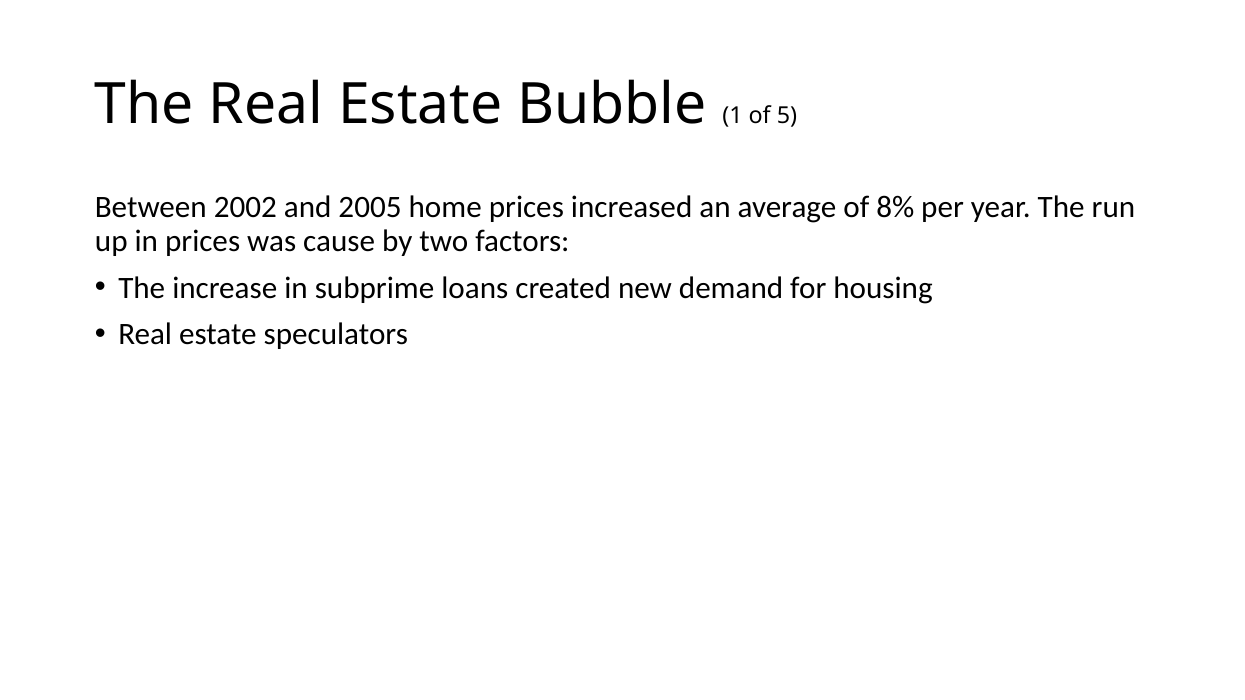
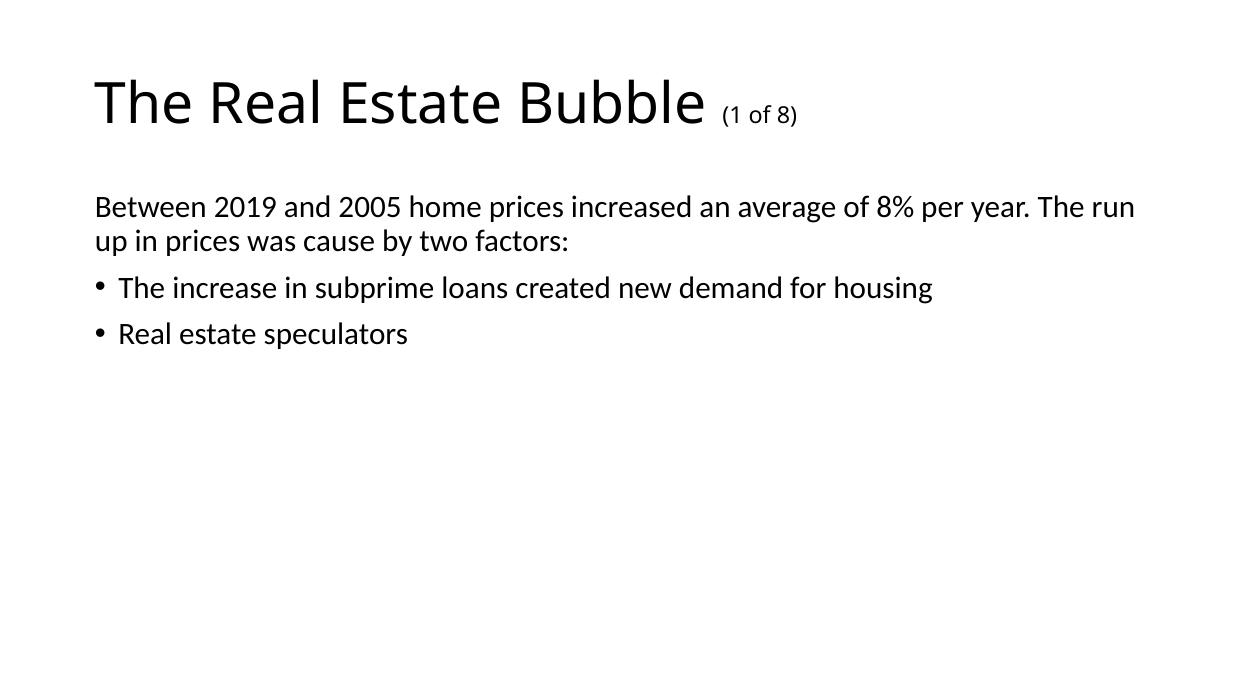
5: 5 -> 8 (787, 116)
2002: 2002 -> 2019 (245, 208)
